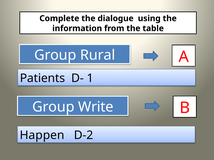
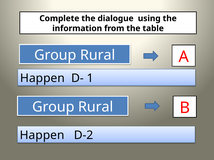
Patients: Patients -> Happen (42, 78)
Write: Write -> Rural (96, 107)
